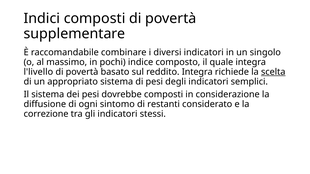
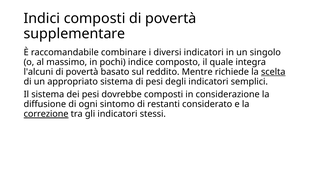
l'livello: l'livello -> l'alcuni (38, 72)
reddito Integra: Integra -> Mentre (197, 72)
correzione underline: none -> present (46, 114)
